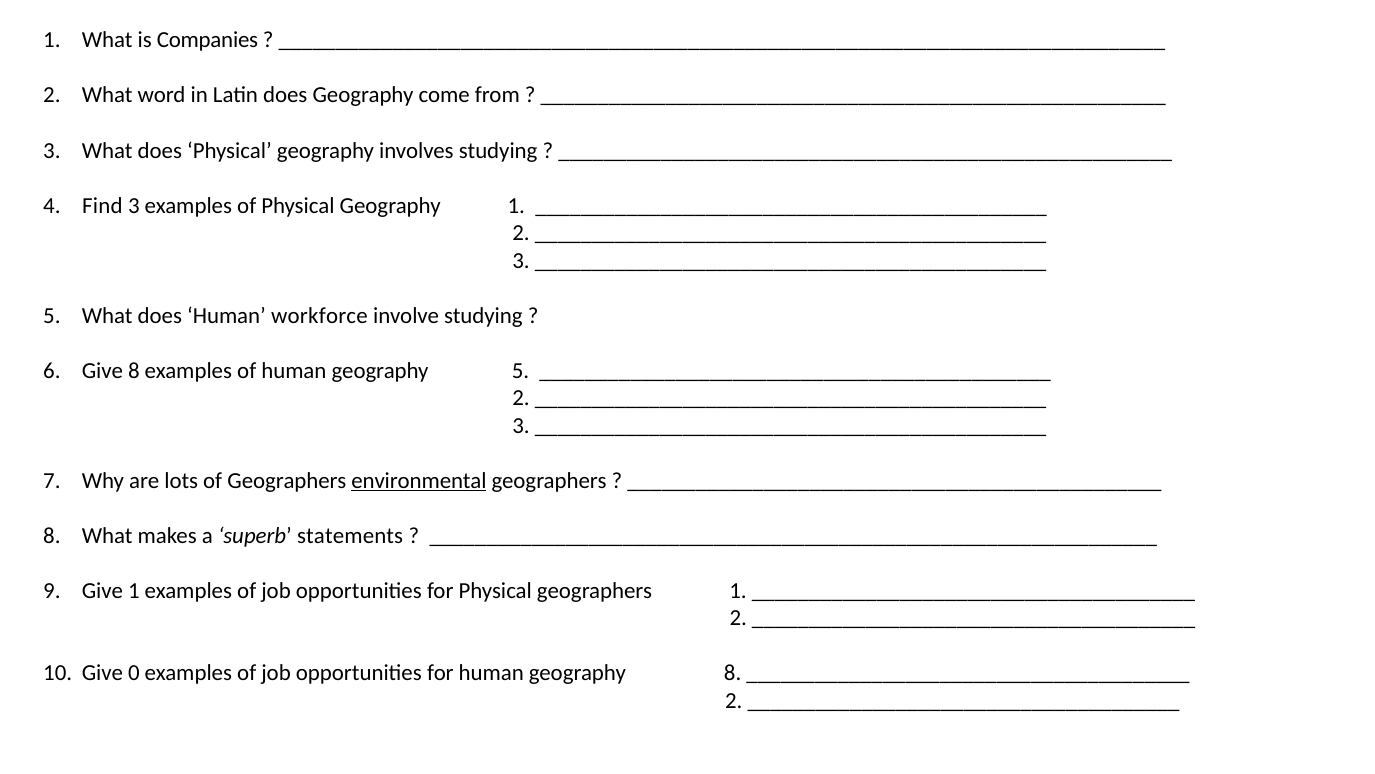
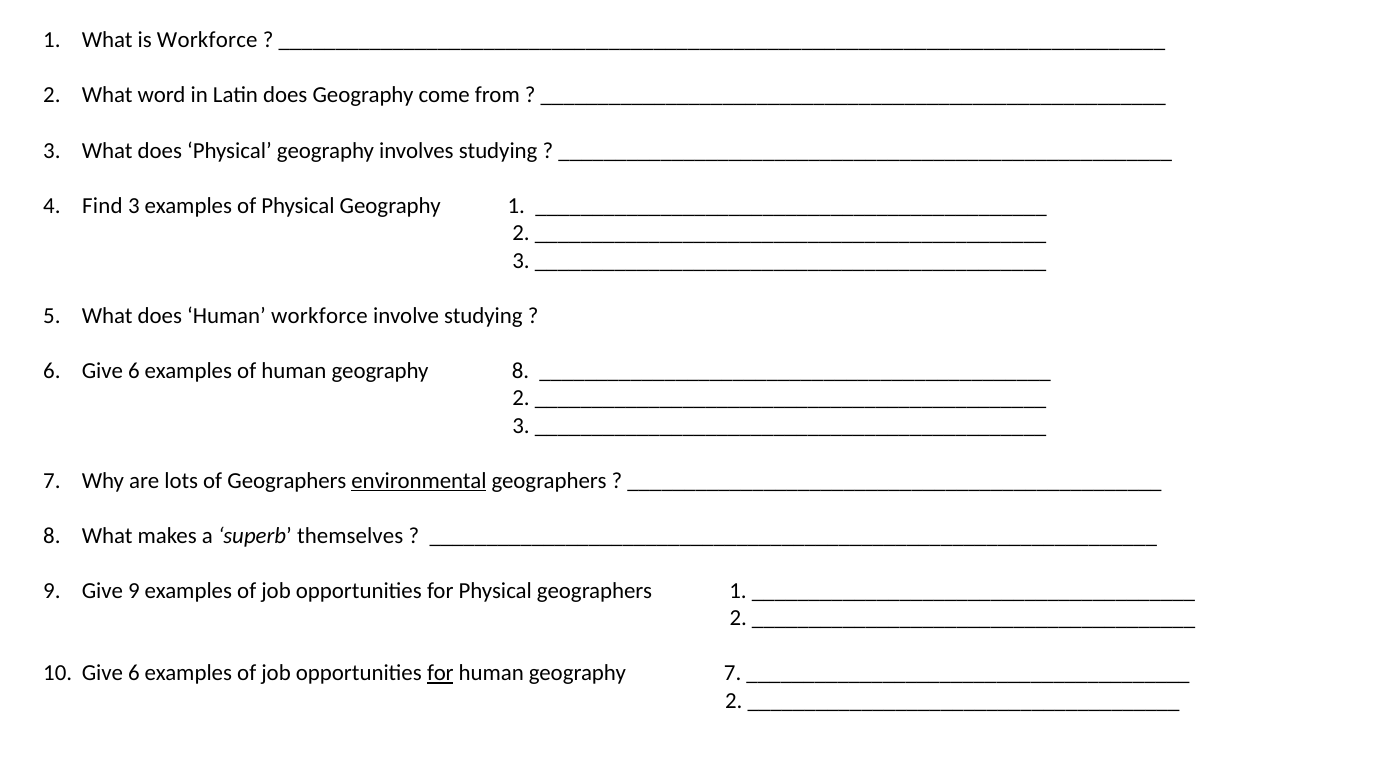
is Companies: Companies -> Workforce (207, 40)
8: 8 -> 6 (134, 370)
geography 5: 5 -> 8 (520, 370)
statements: statements -> themselves (350, 535)
Give 1: 1 -> 9 (134, 590)
0: 0 -> 6 (134, 673)
for underline: none -> present (440, 673)
geography 8: 8 -> 7 (733, 673)
